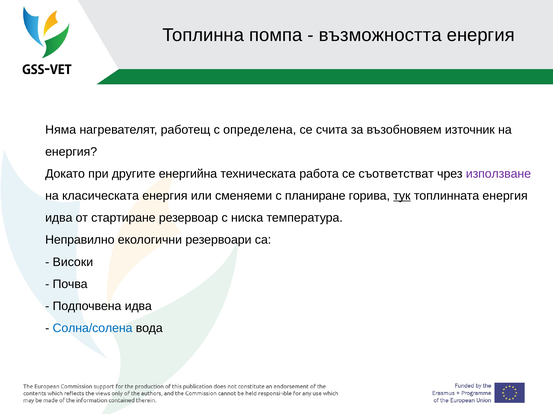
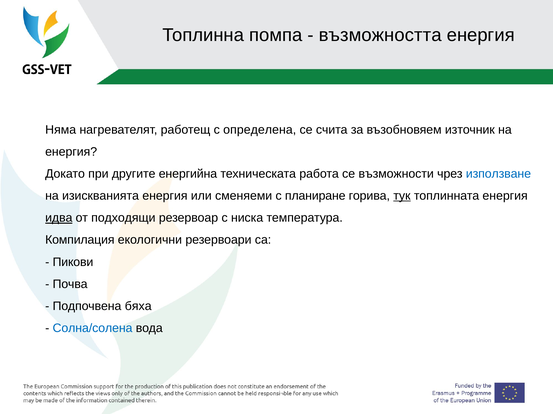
съответстват: съответстват -> възможности (396, 174)
използване colour: purple -> blue (498, 174)
класическата: класическата -> изискванията (101, 196)
идва underline: none -> present (59, 218)
стартиране: стартиране -> подходящи (123, 218)
Неправилно: Неправилно -> Компилация (80, 240)
Високи: Високи -> Пикови (73, 262)
Подпочвена идва: идва -> бяха (138, 307)
